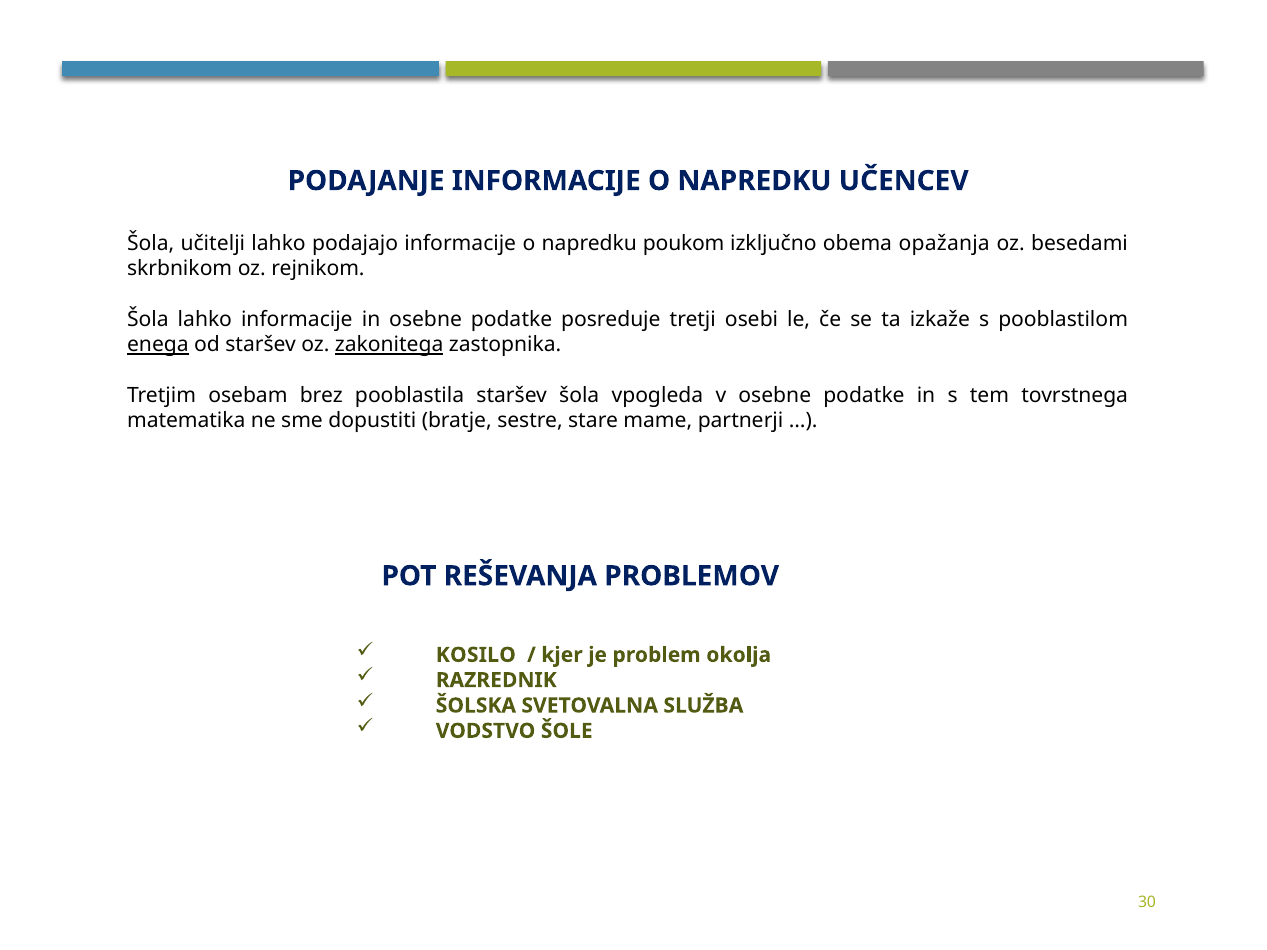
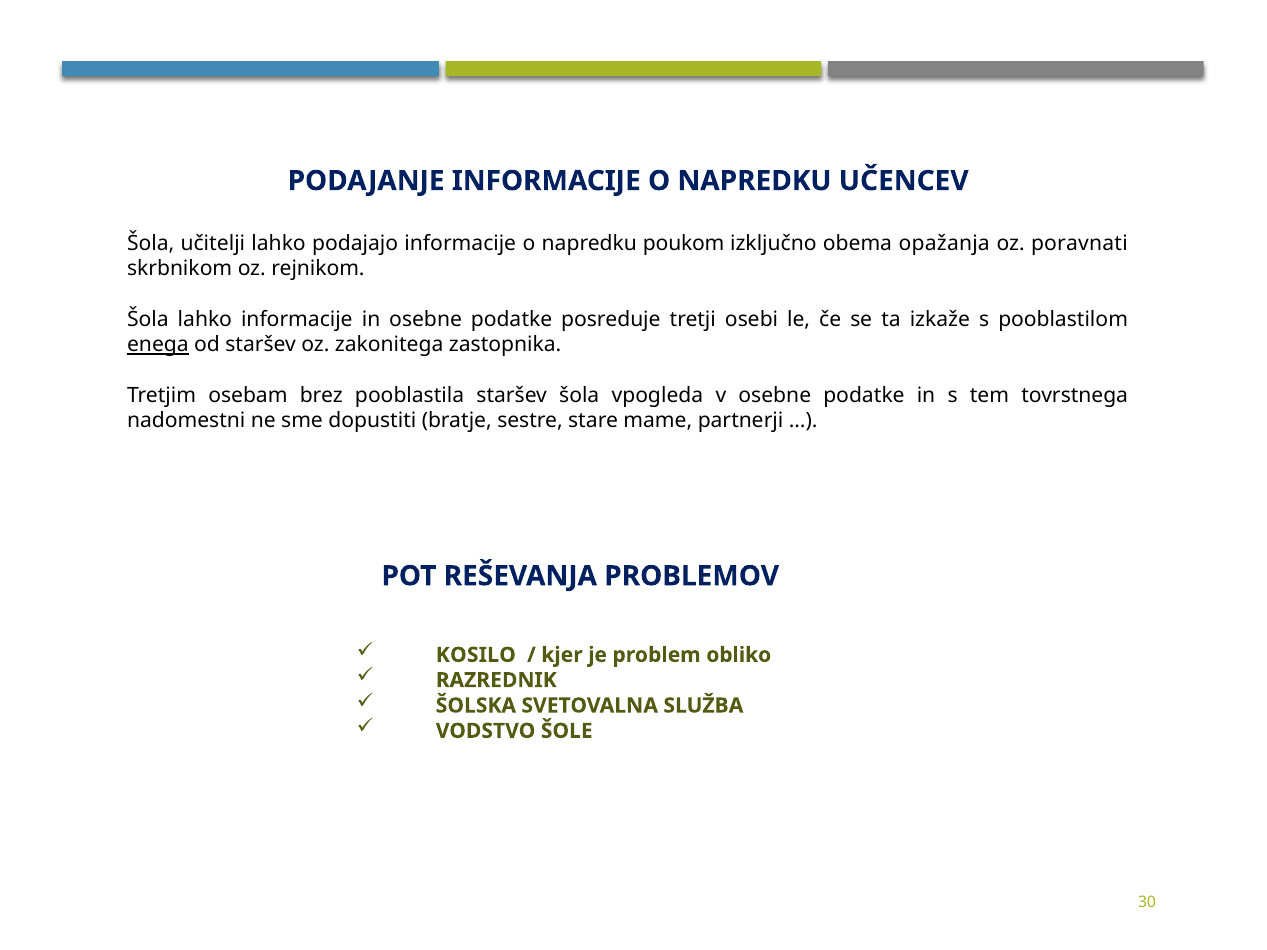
besedami: besedami -> poravnati (1079, 244)
zakonitega underline: present -> none (389, 345)
matematika: matematika -> nadomestni (186, 421)
okolja: okolja -> obliko (739, 655)
